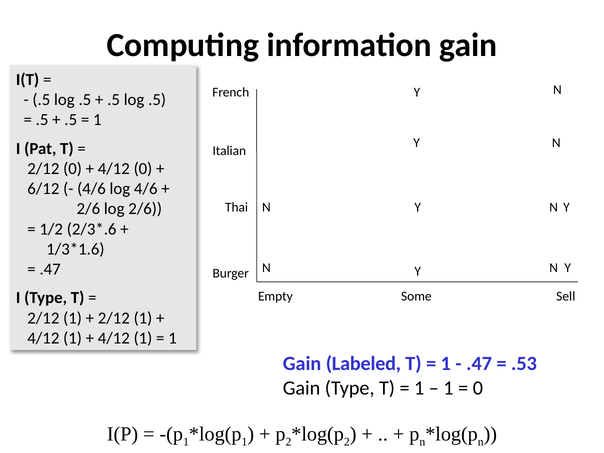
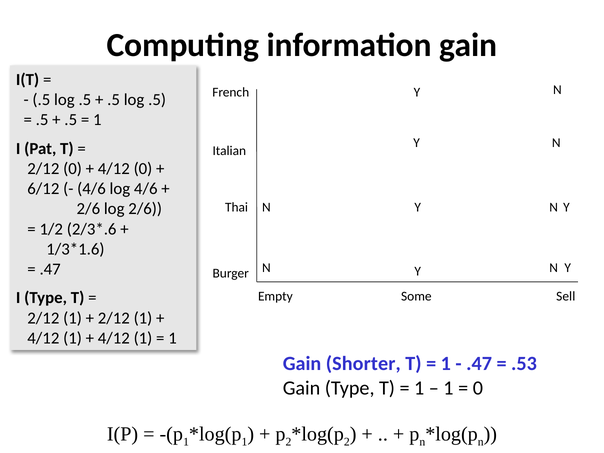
Labeled: Labeled -> Shorter (363, 364)
